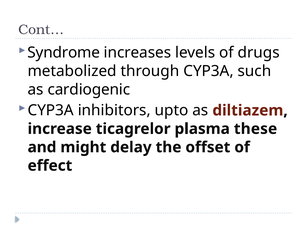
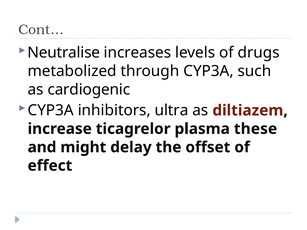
Syndrome: Syndrome -> Neutralise (64, 53)
upto: upto -> ultra (171, 111)
